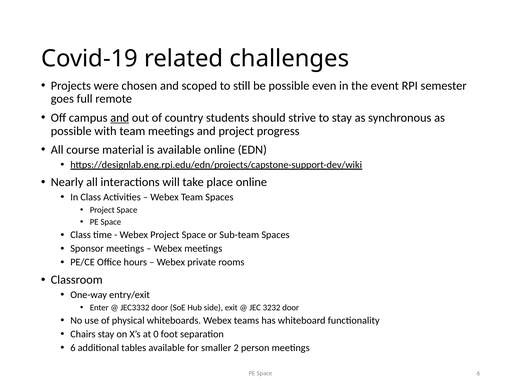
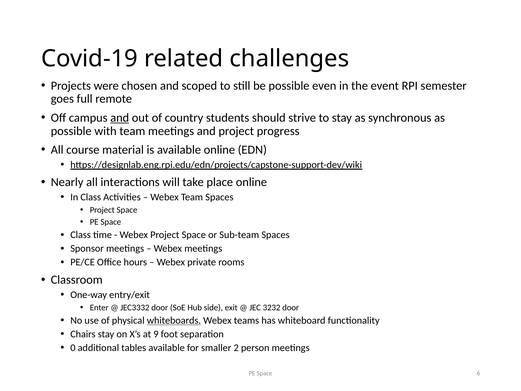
whiteboards underline: none -> present (174, 320)
0: 0 -> 9 (156, 334)
6: 6 -> 0 (73, 348)
